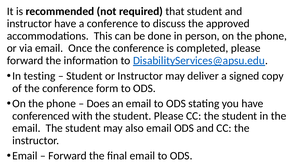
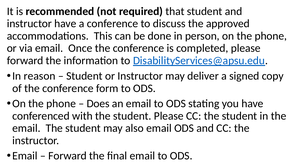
testing: testing -> reason (40, 76)
